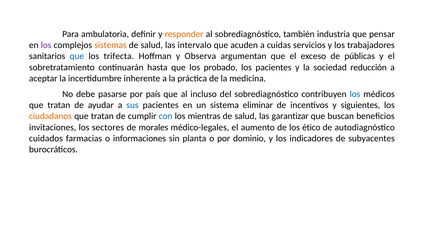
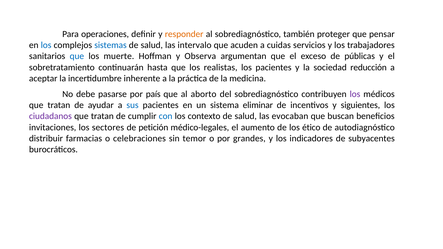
ambulatoria: ambulatoria -> operaciones (105, 34)
industria: industria -> proteger (333, 34)
los colour: purple -> blue (46, 45)
sistemas colour: orange -> blue (111, 45)
trifecta: trifecta -> muerte (119, 56)
probado: probado -> realistas (221, 67)
incluso: incluso -> aborto (204, 94)
los colour: blue -> purple (355, 94)
ciudadanos colour: orange -> purple (50, 116)
mientras: mientras -> contexto (204, 116)
garantizar: garantizar -> evocaban (290, 116)
morales: morales -> petición (153, 127)
cuidados: cuidados -> distribuir (46, 139)
informaciones: informaciones -> celebraciones (139, 139)
planta: planta -> temor (194, 139)
dominio: dominio -> grandes (249, 139)
